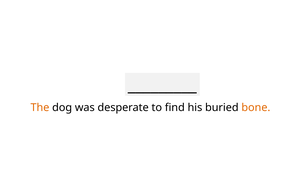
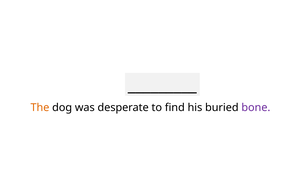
bone colour: orange -> purple (256, 108)
